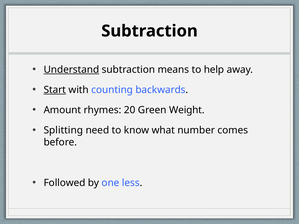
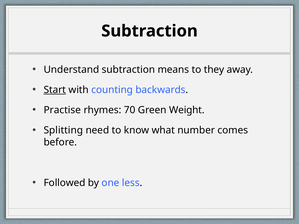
Understand underline: present -> none (71, 70)
help: help -> they (214, 70)
Amount: Amount -> Practise (62, 110)
20: 20 -> 70 (130, 110)
